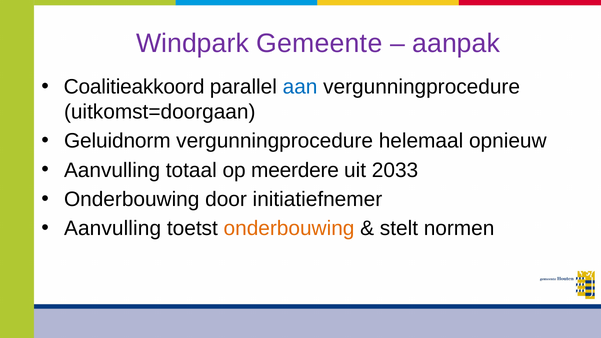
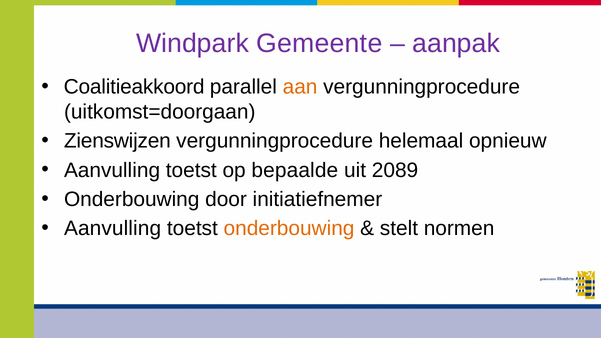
aan colour: blue -> orange (300, 87)
Geluidnorm: Geluidnorm -> Zienswijzen (117, 141)
totaal: totaal -> toetst (191, 170)
meerdere: meerdere -> bepaalde (295, 170)
2033: 2033 -> 2089 (395, 170)
